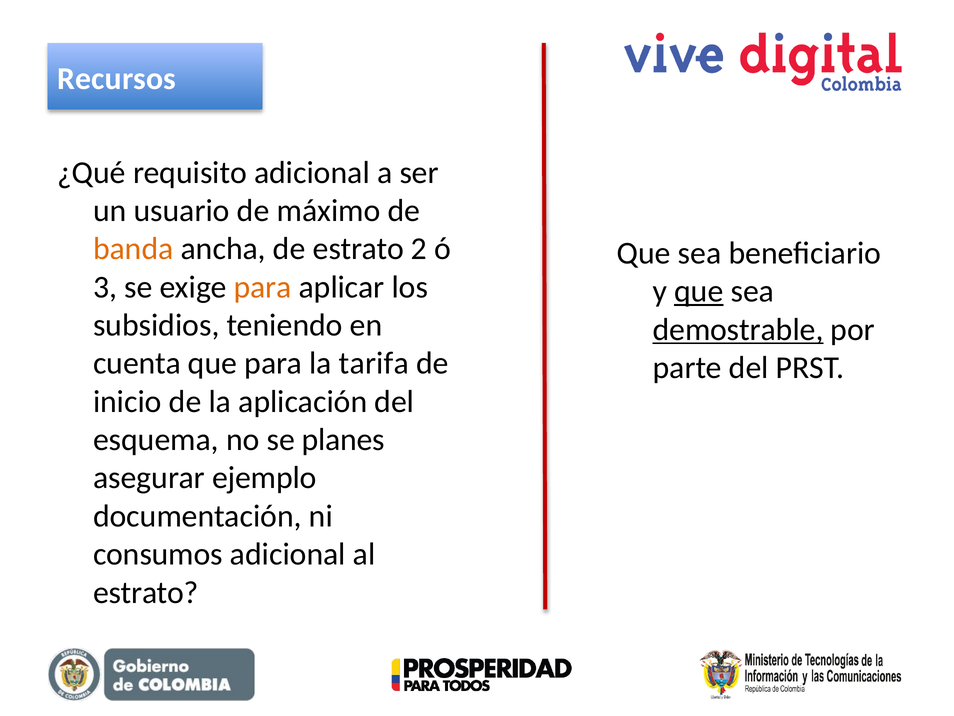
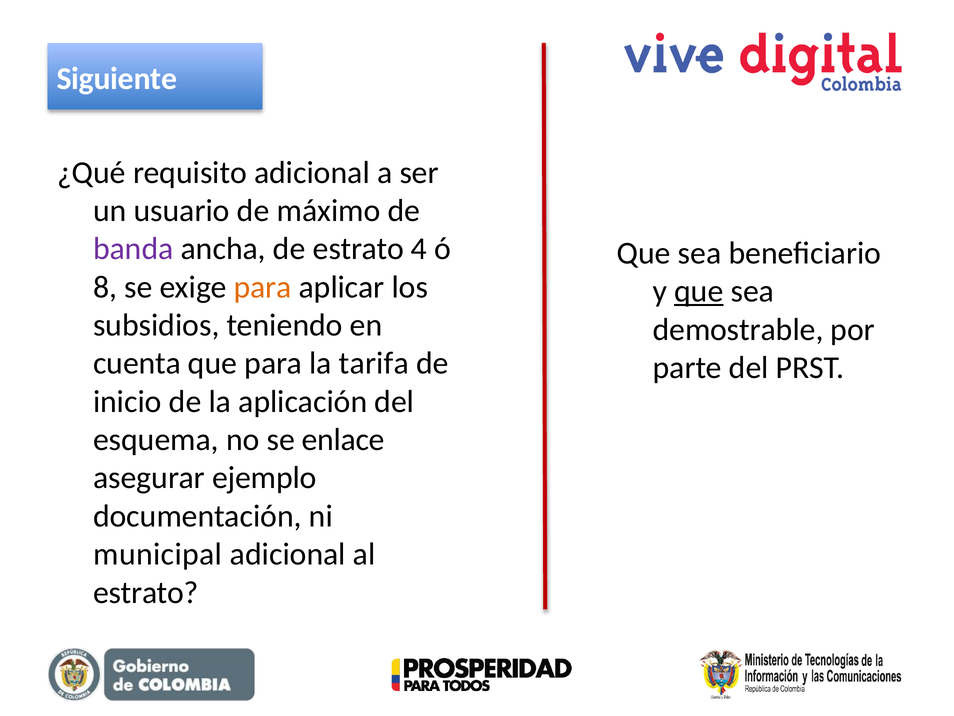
Recursos: Recursos -> Siguiente (117, 79)
banda colour: orange -> purple (133, 249)
2: 2 -> 4 (419, 249)
3: 3 -> 8 (105, 287)
demostrable underline: present -> none (738, 329)
planes: planes -> enlace (343, 439)
consumos: consumos -> municipal (158, 554)
